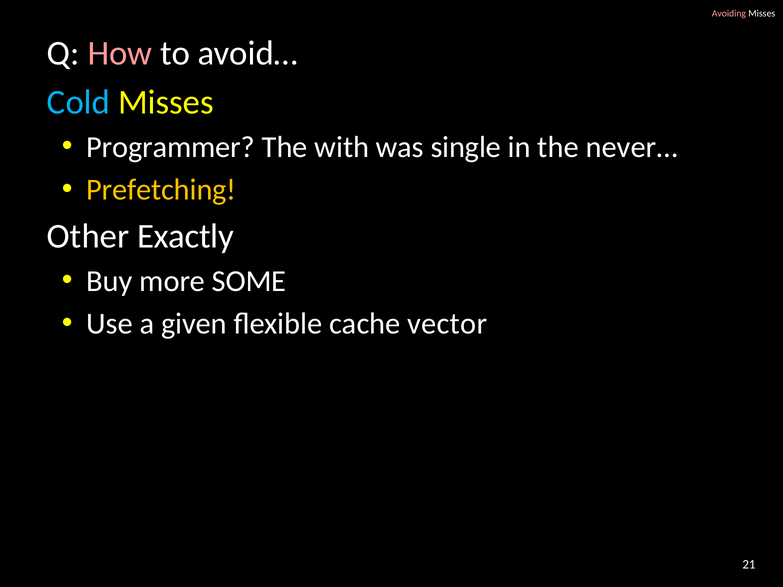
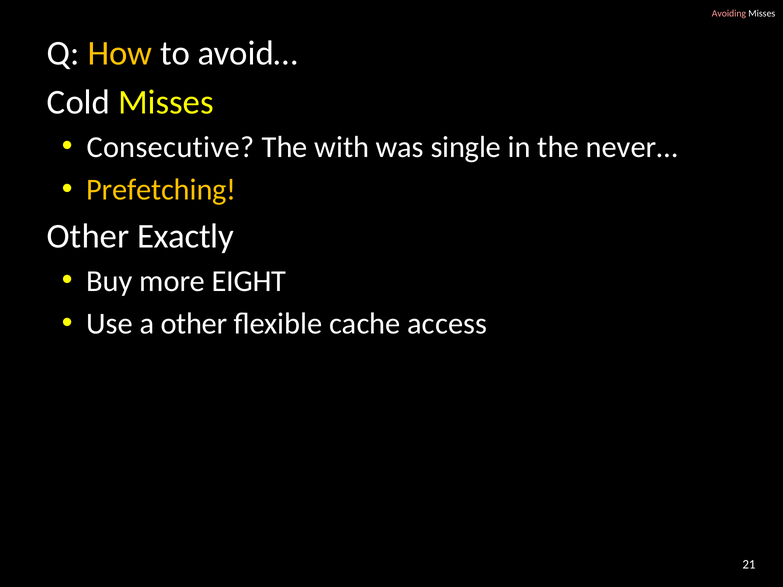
How colour: pink -> yellow (120, 53)
Cold colour: light blue -> white (79, 102)
Programmer: Programmer -> Consecutive (170, 147)
SOME: SOME -> EIGHT (249, 281)
a given: given -> other (194, 324)
vector: vector -> access (447, 324)
